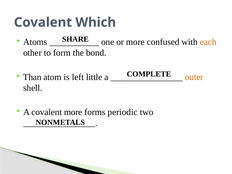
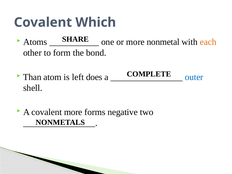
confused: confused -> nonmetal (163, 42)
little: little -> does (94, 77)
outer colour: orange -> blue (194, 77)
periodic: periodic -> negative (123, 112)
